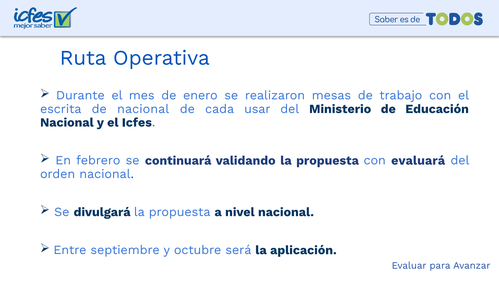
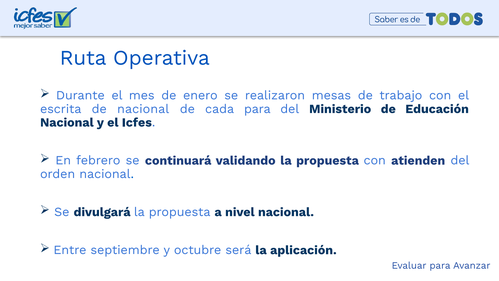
cada usar: usar -> para (257, 109)
evaluará: evaluará -> atienden (418, 160)
